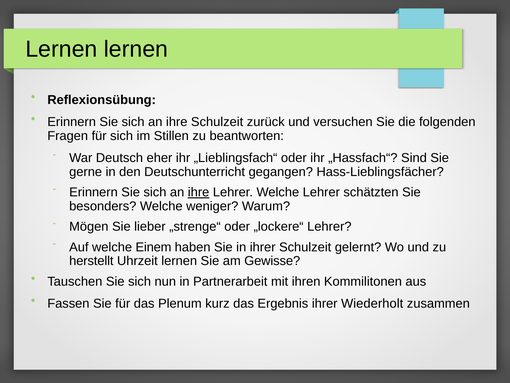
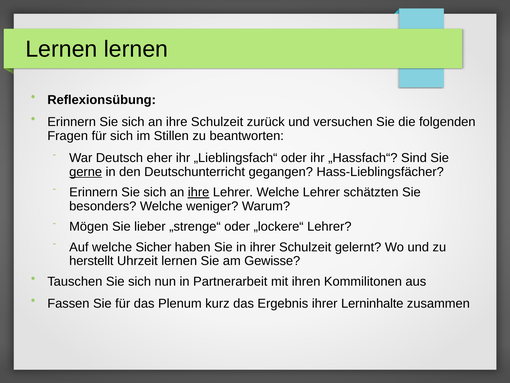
gerne underline: none -> present (86, 172)
Einem: Einem -> Sicher (153, 247)
Wiederholt: Wiederholt -> Lerninhalte (372, 303)
